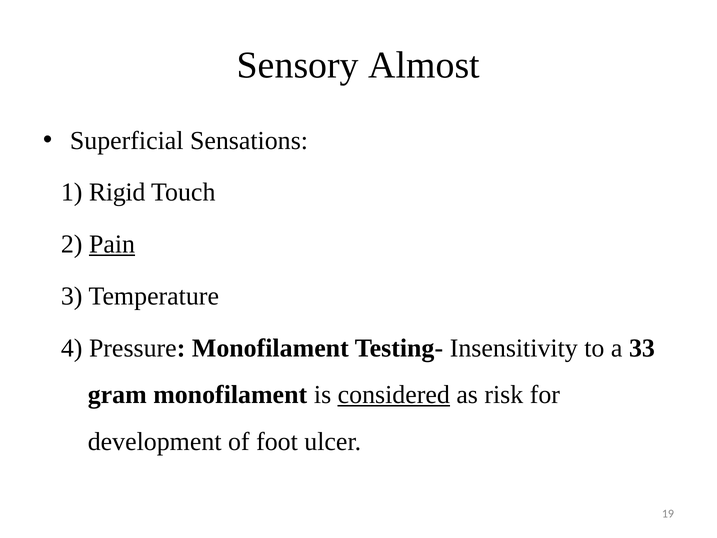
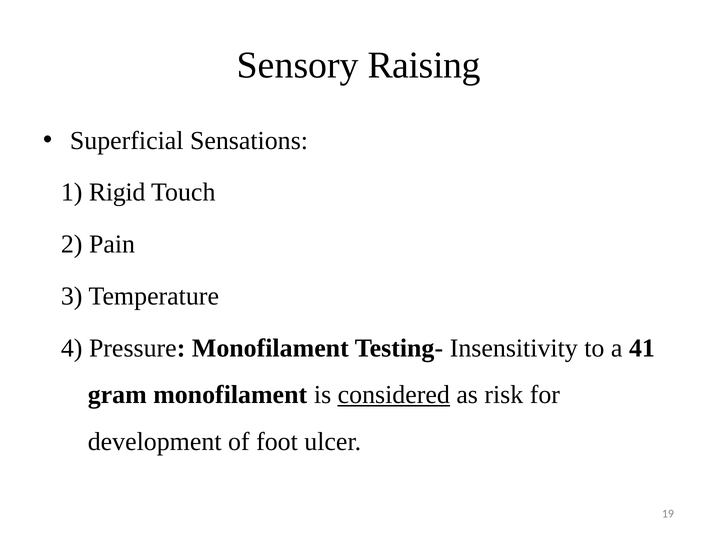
Almost: Almost -> Raising (424, 65)
Pain underline: present -> none (112, 244)
33: 33 -> 41 (642, 348)
